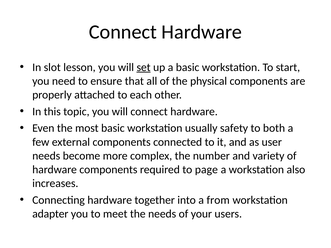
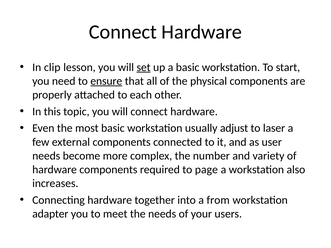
slot: slot -> clip (52, 67)
ensure underline: none -> present (106, 81)
safety: safety -> adjust (234, 128)
both: both -> laser (274, 128)
